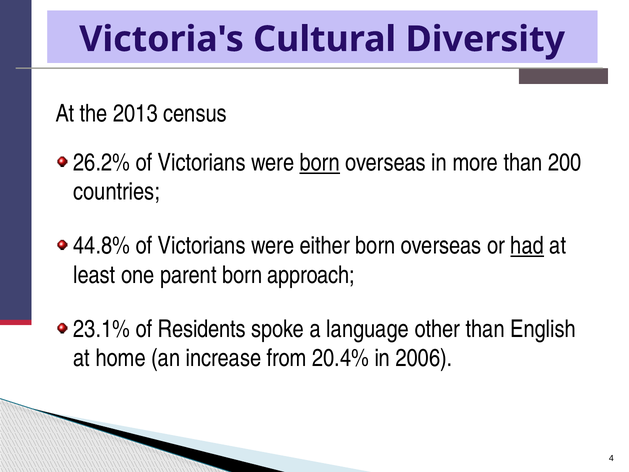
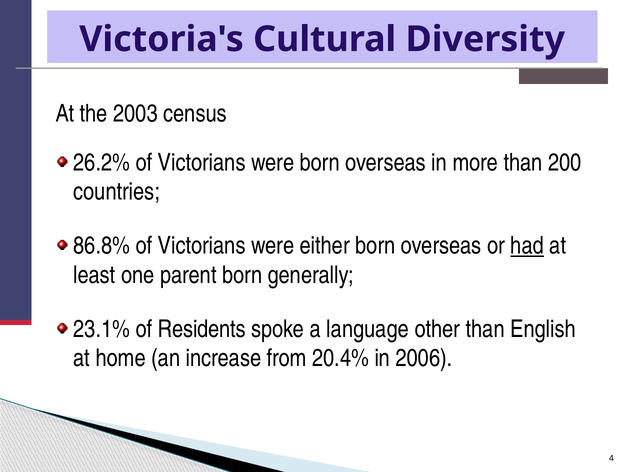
2013: 2013 -> 2003 (135, 114)
born underline: present -> none (320, 162)
44.8%: 44.8% -> 86.8% (102, 246)
approach: approach -> generally (311, 275)
